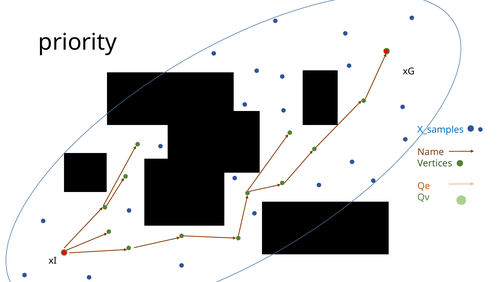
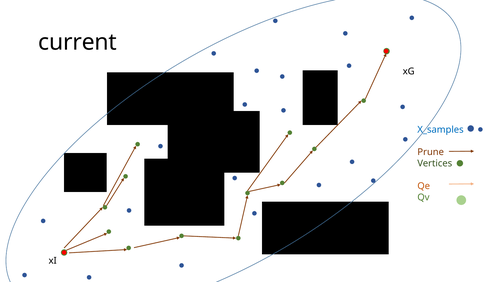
priority: priority -> current (78, 42)
Name: Name -> Prune (431, 152)
